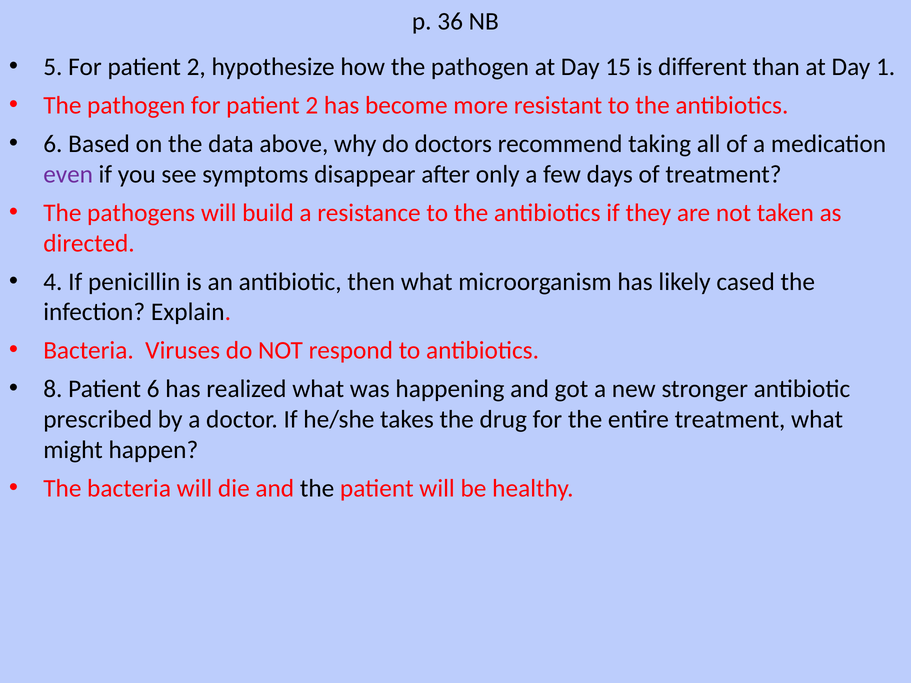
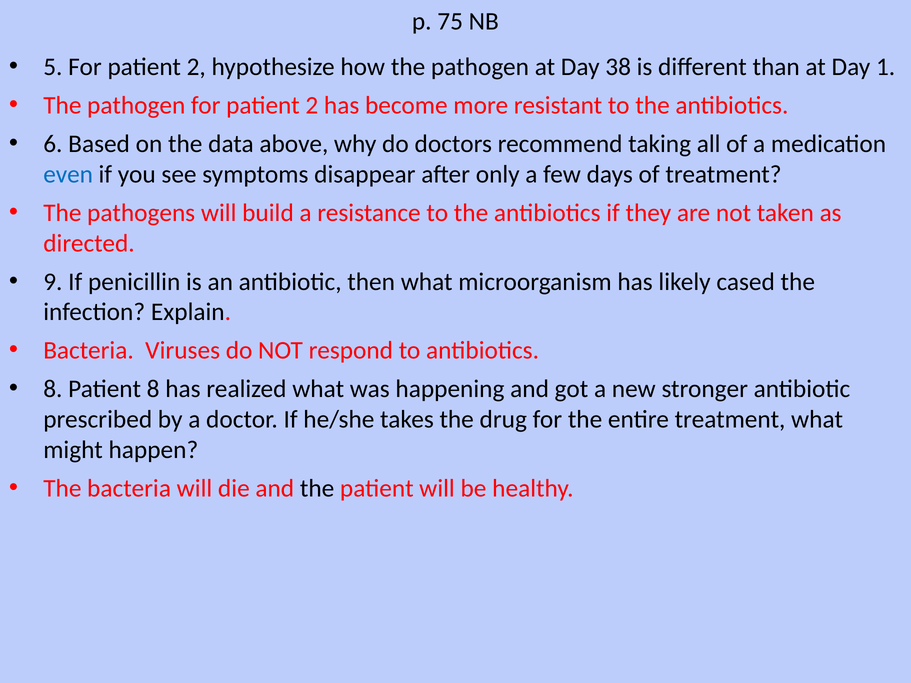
36: 36 -> 75 (450, 21)
15: 15 -> 38 (618, 67)
even colour: purple -> blue (68, 174)
4: 4 -> 9 (53, 282)
Patient 6: 6 -> 8 (153, 389)
